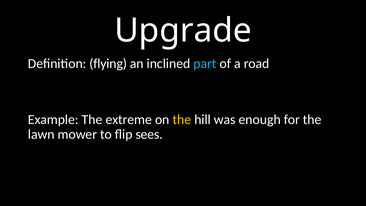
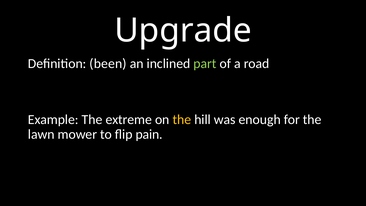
flying: flying -> been (108, 64)
part colour: light blue -> light green (205, 64)
sees: sees -> pain (149, 134)
